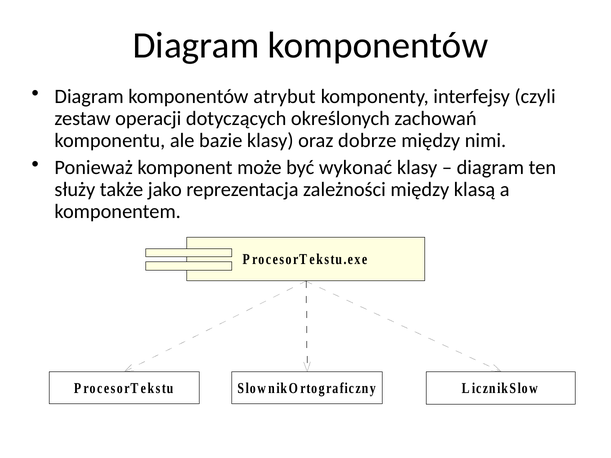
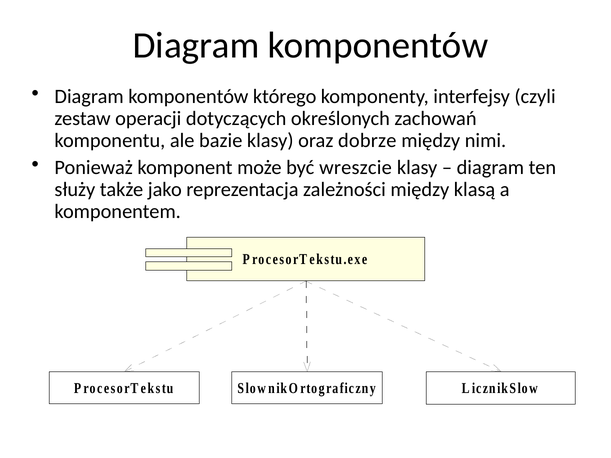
atrybut: atrybut -> którego (285, 97)
wykonać: wykonać -> wreszcie (355, 168)
